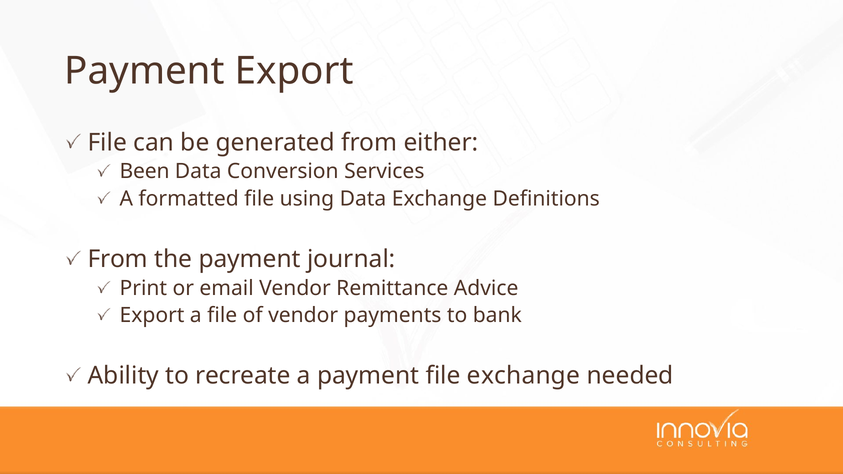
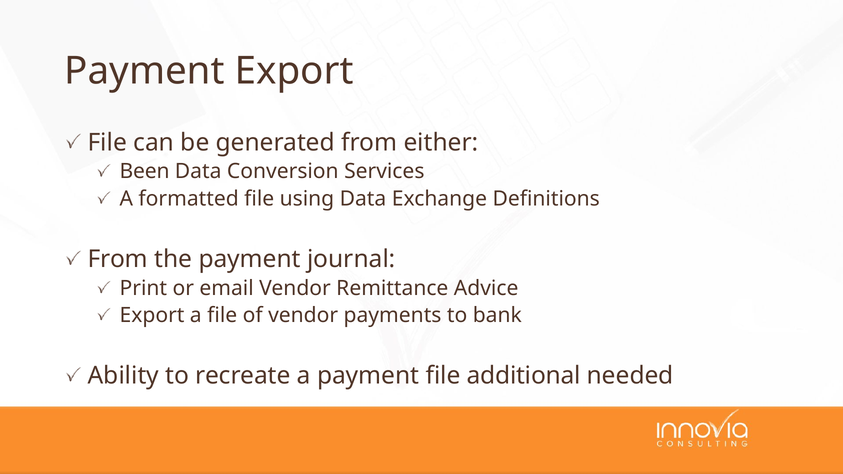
file exchange: exchange -> additional (524, 376)
